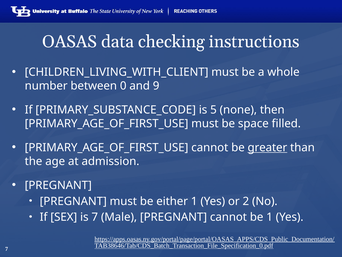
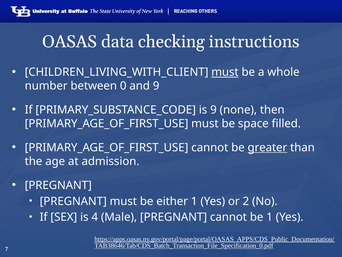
must underline: none -> present (225, 72)
is 5: 5 -> 9 (213, 110)
is 7: 7 -> 4 (95, 217)
